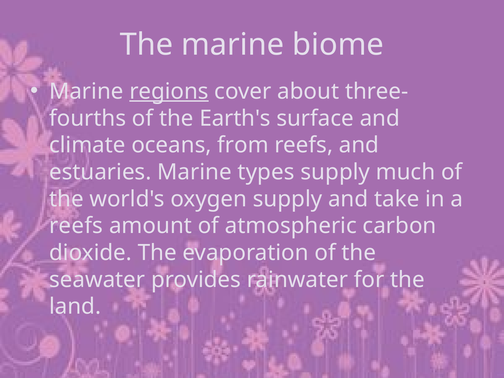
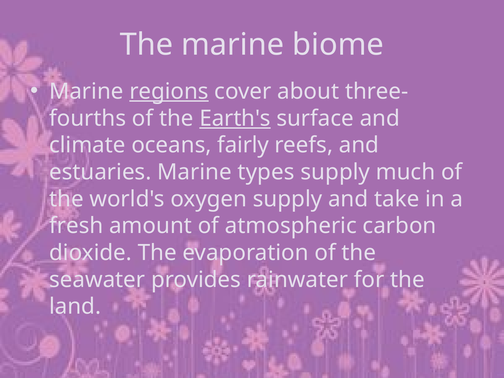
Earth's underline: none -> present (235, 118)
from: from -> fairly (243, 145)
reefs: reefs -> fresh (76, 226)
